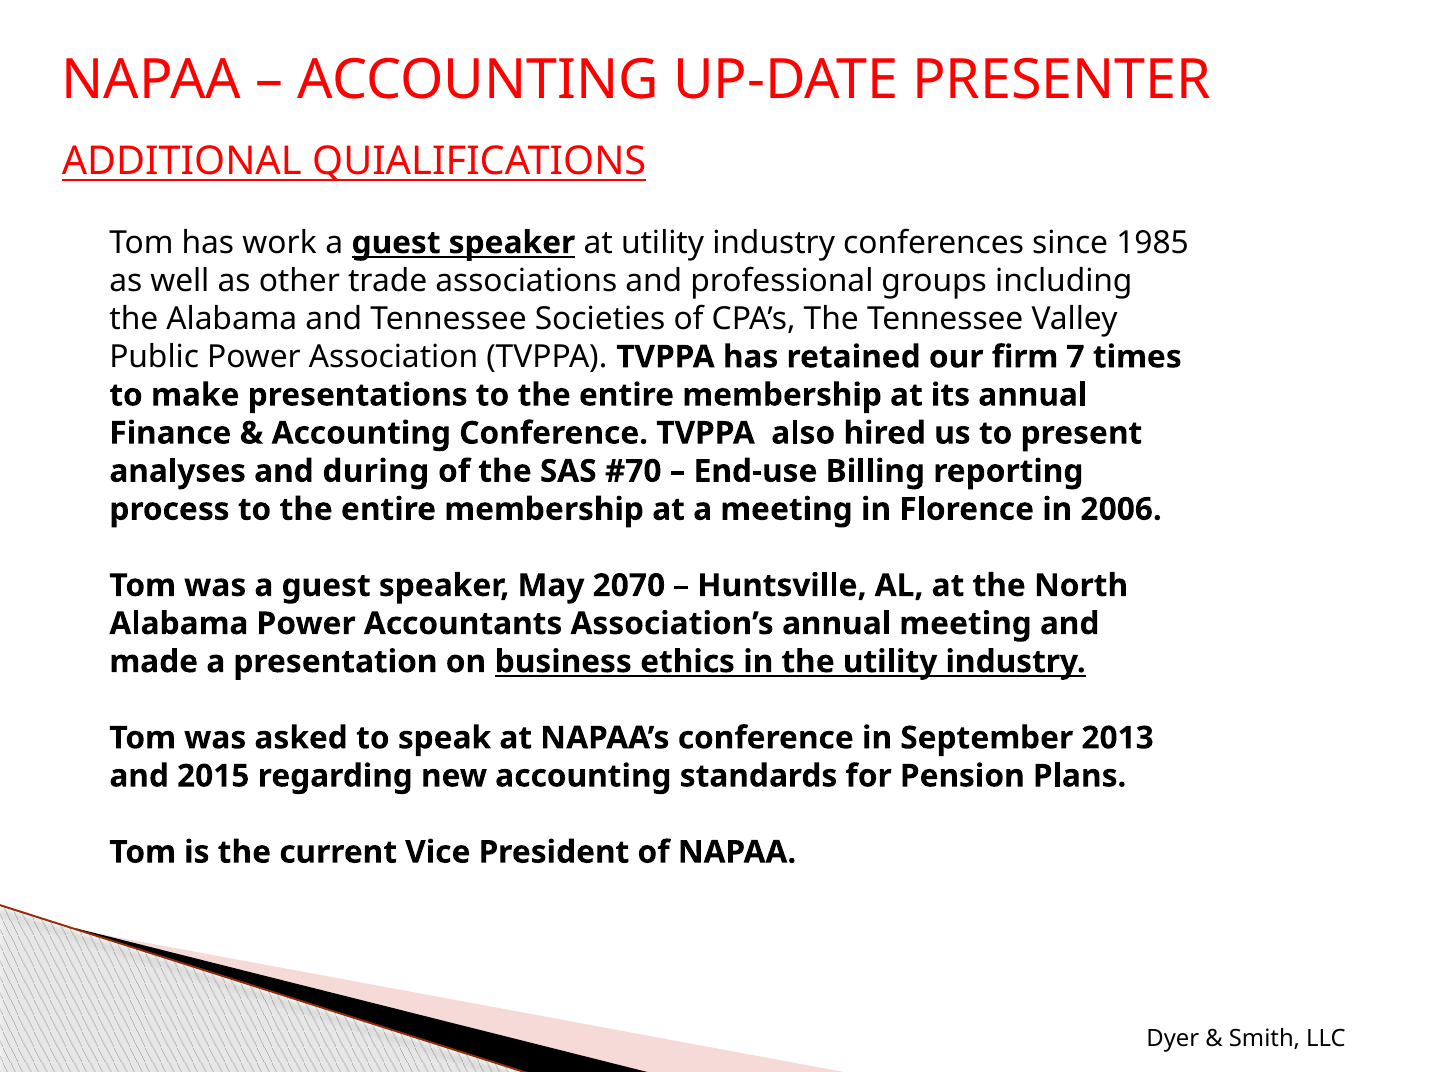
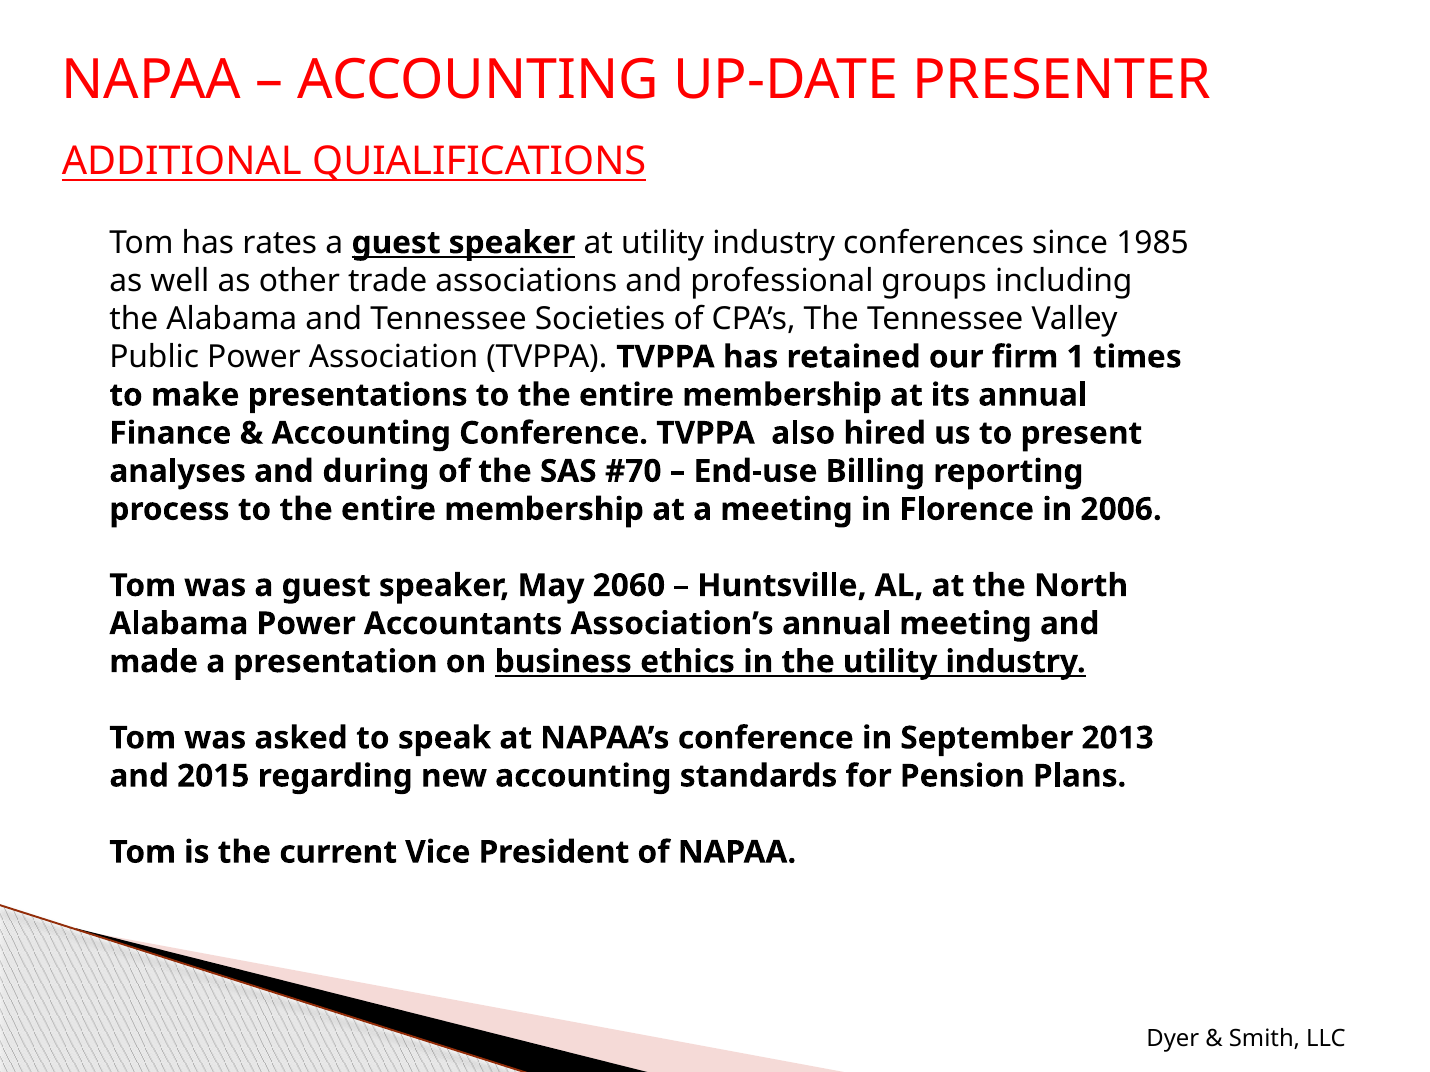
work: work -> rates (280, 243)
7: 7 -> 1 (1075, 357)
2070: 2070 -> 2060 (629, 586)
